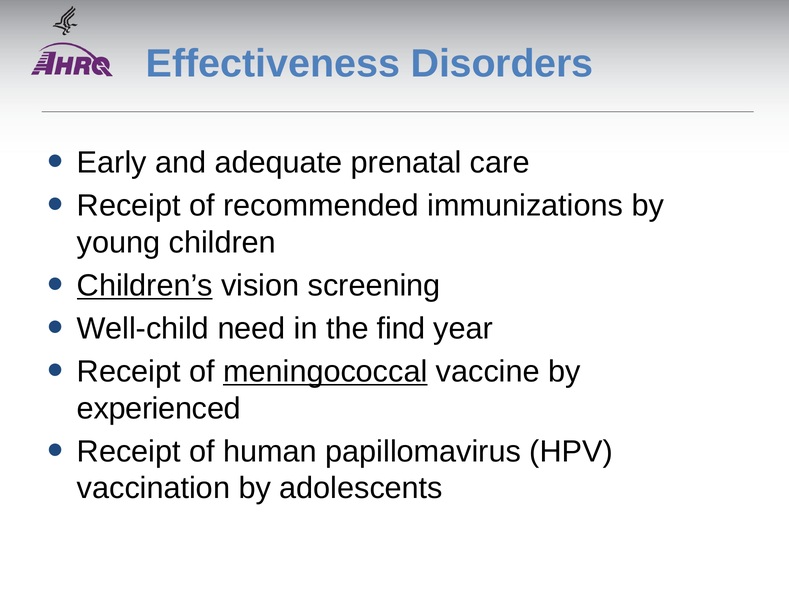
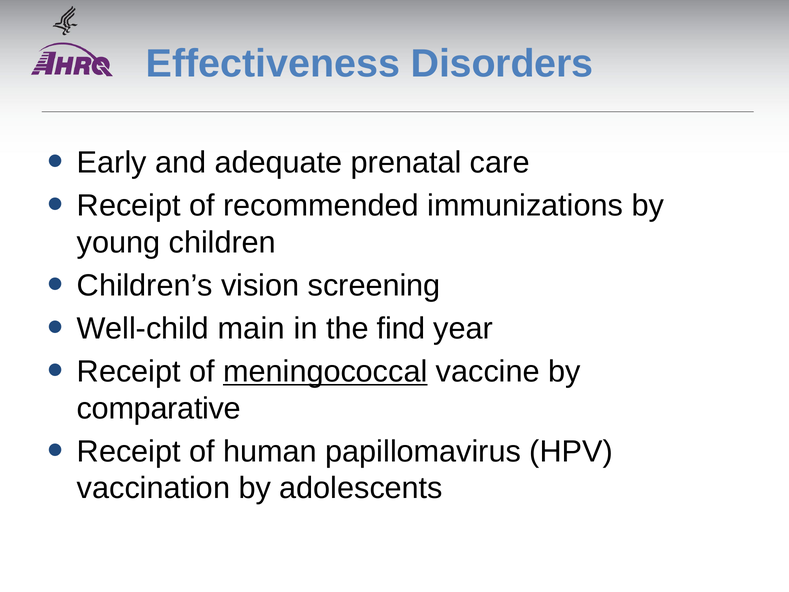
Children’s underline: present -> none (145, 285)
need: need -> main (251, 328)
experienced: experienced -> comparative (159, 408)
